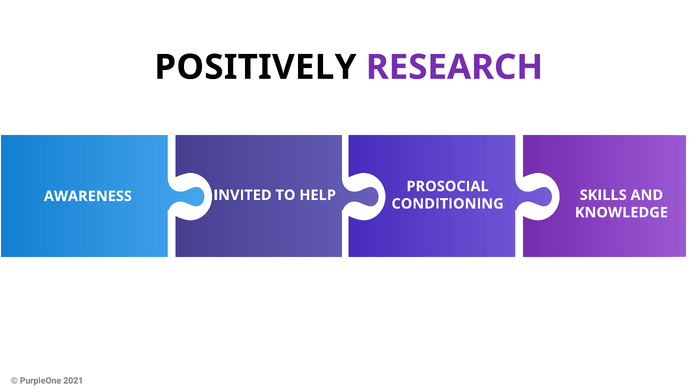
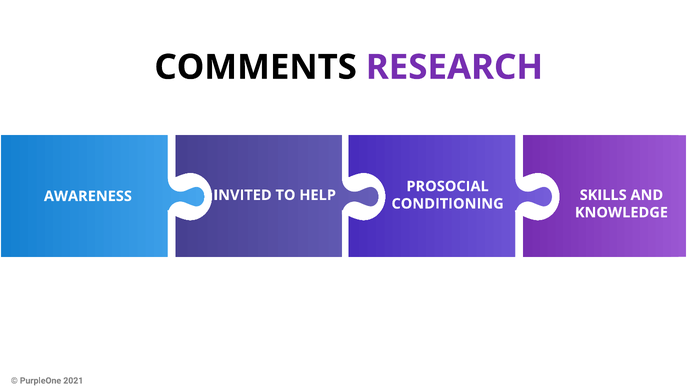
POSITIVELY: POSITIVELY -> COMMENTS (256, 67)
